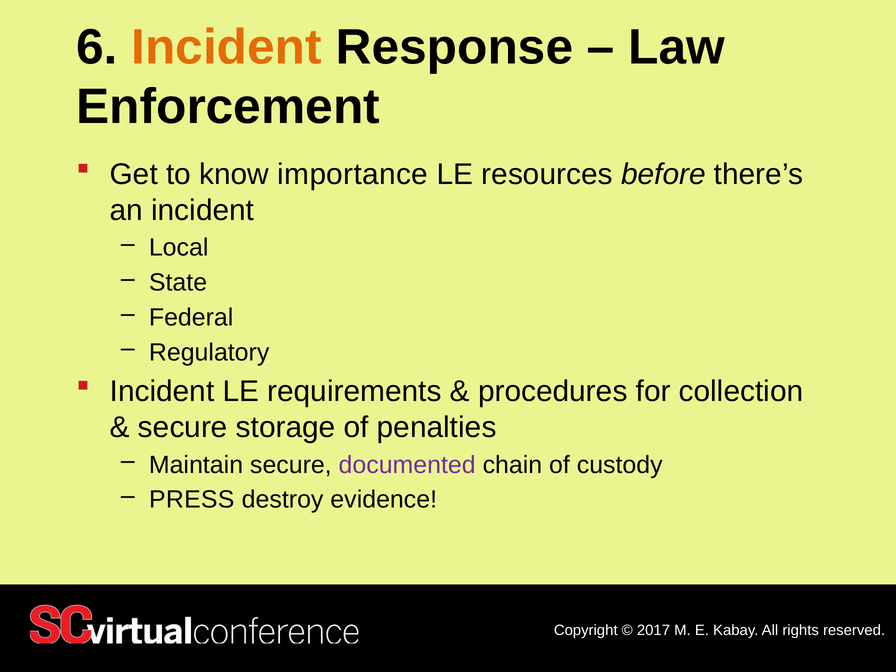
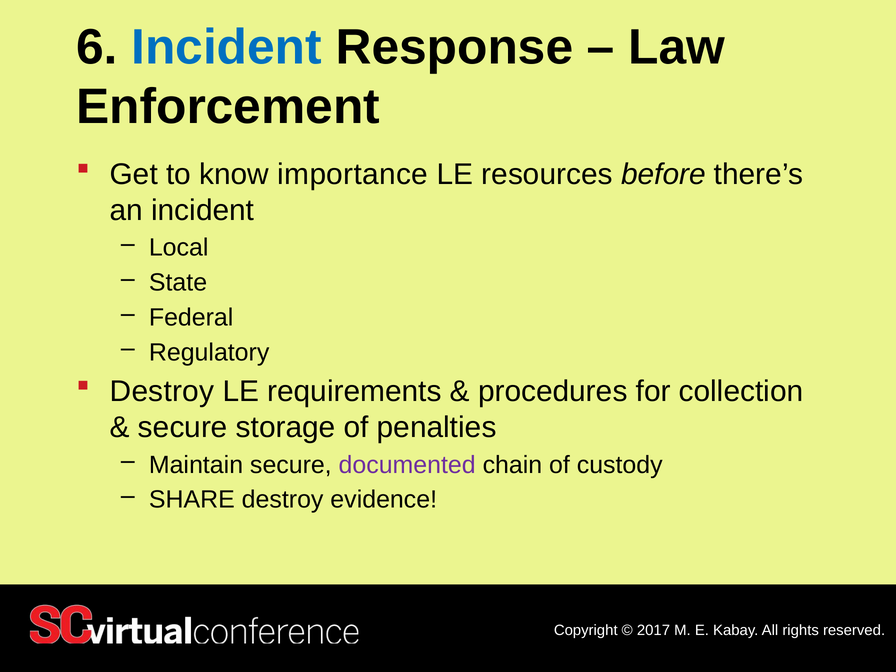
Incident colour: orange -> blue (227, 47)
Incident: Incident -> Destroy (162, 391)
PRESS: PRESS -> SHARE (192, 500)
